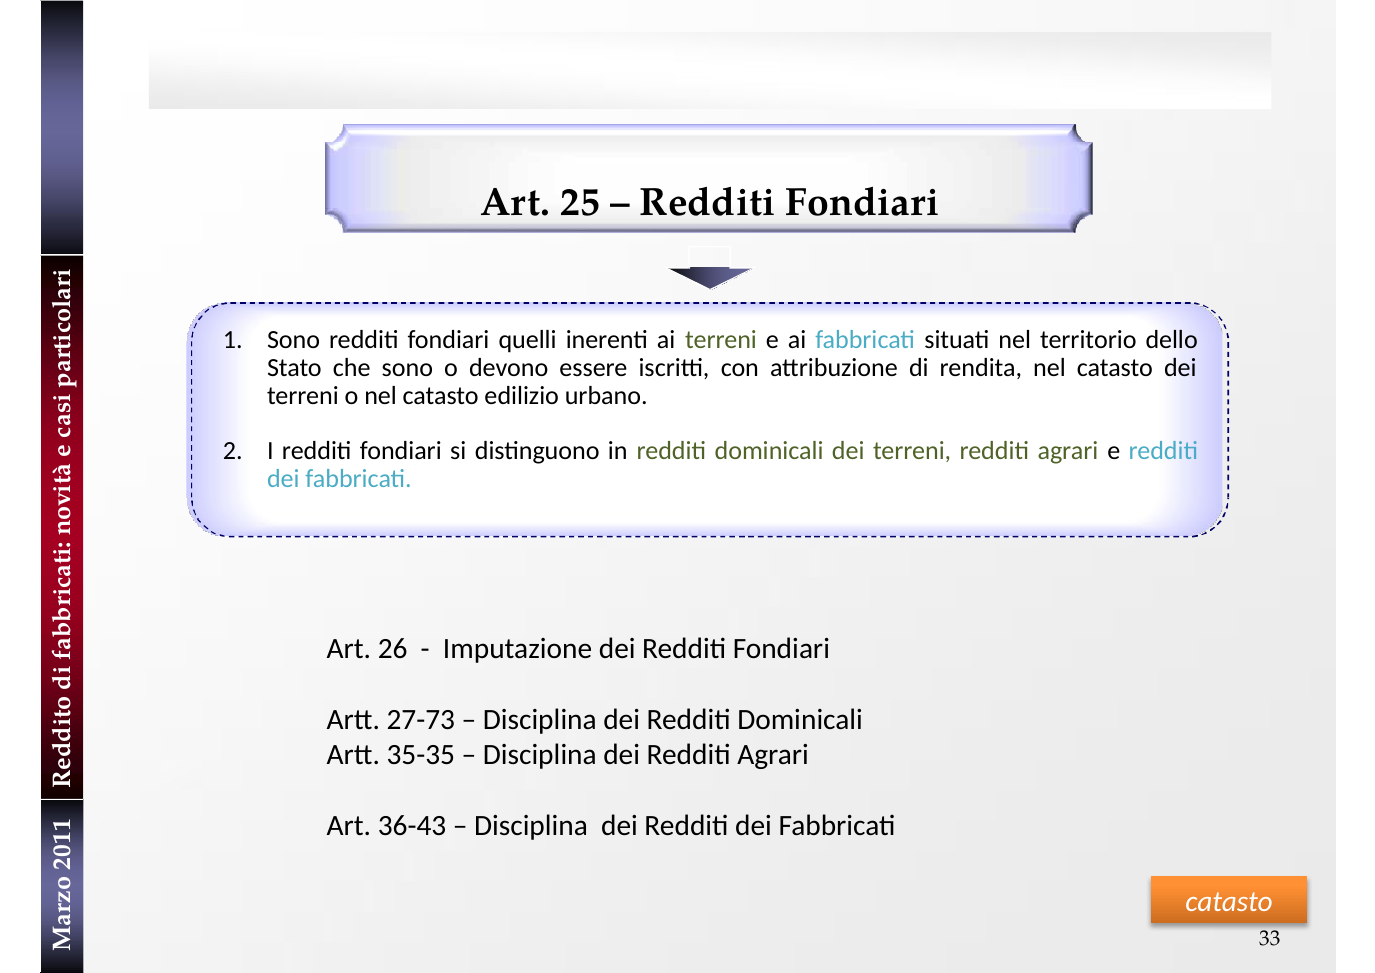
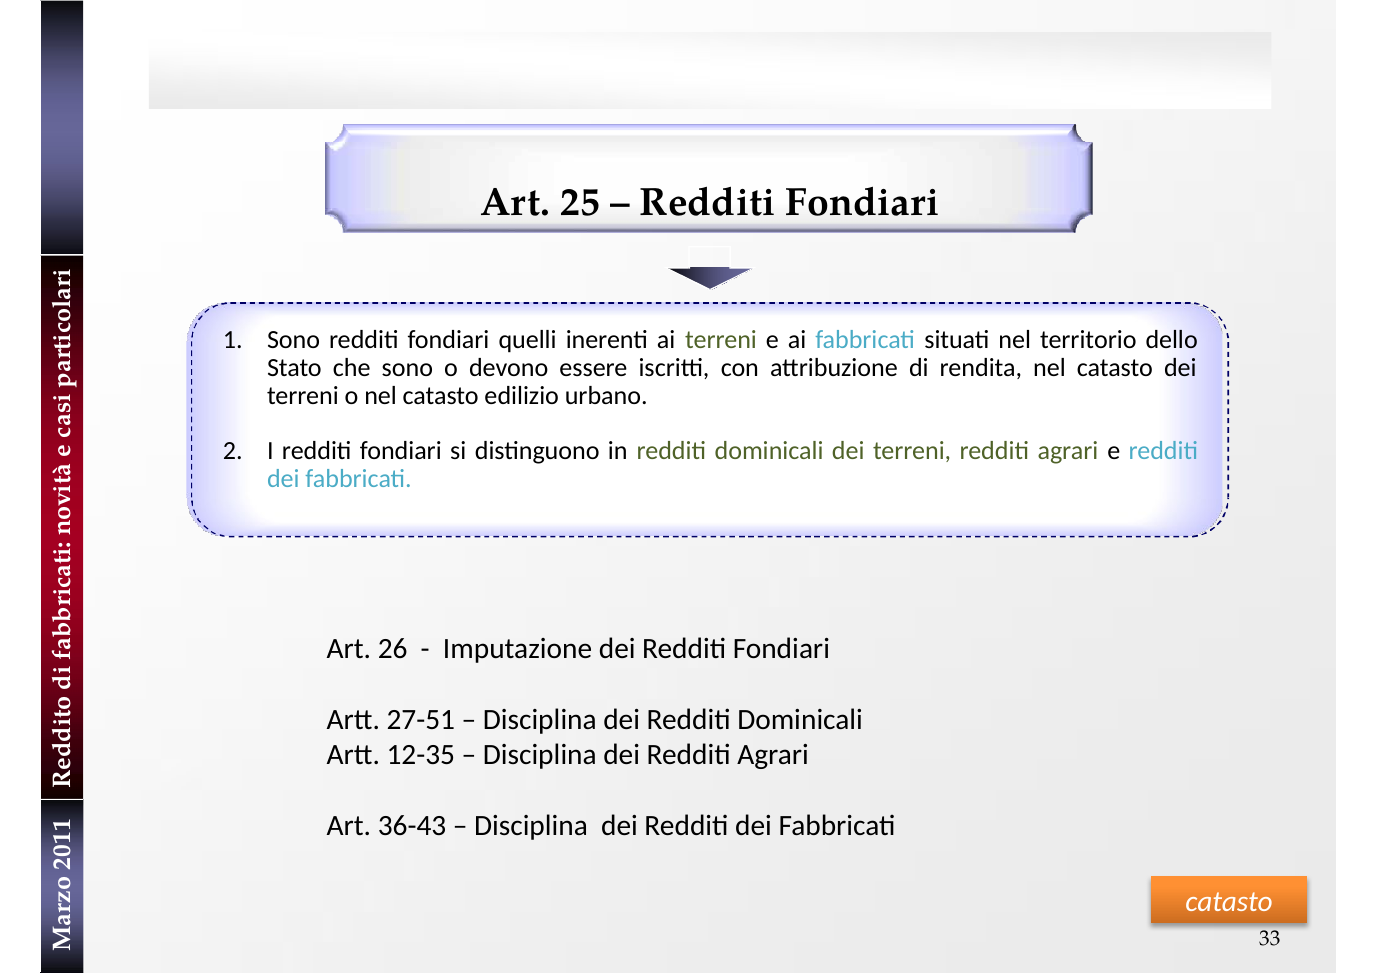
27-73: 27-73 -> 27-51 (421, 719)
35-35: 35-35 -> 12-35 (421, 755)
